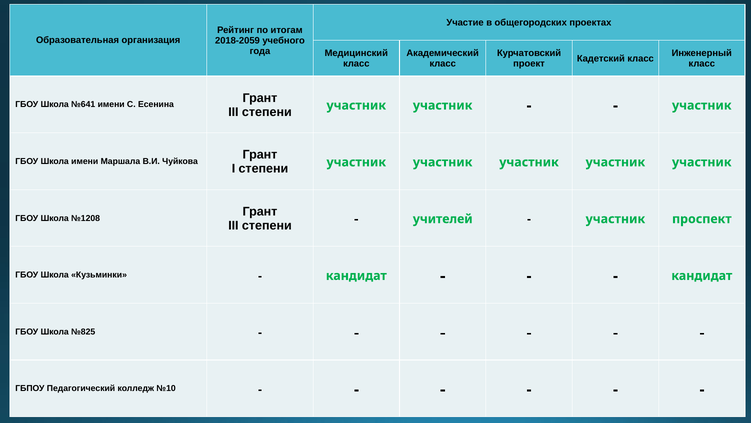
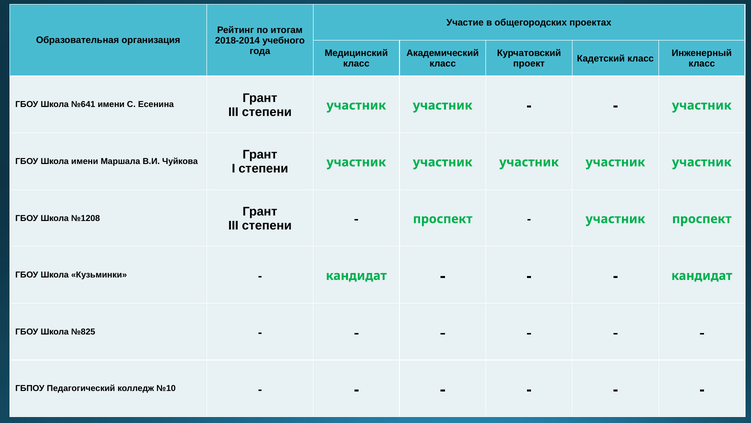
2018-2059: 2018-2059 -> 2018-2014 (237, 41)
учителей: учителей -> проспект (443, 219)
